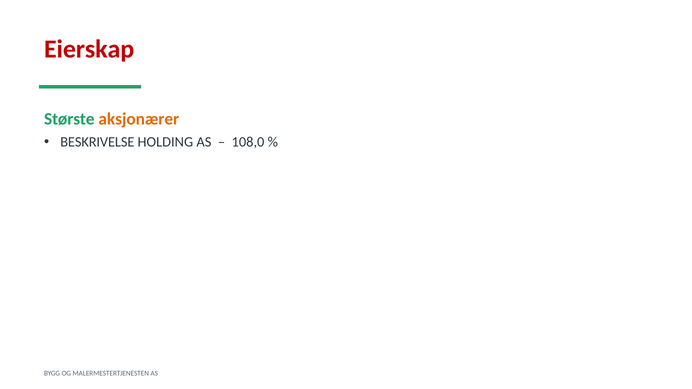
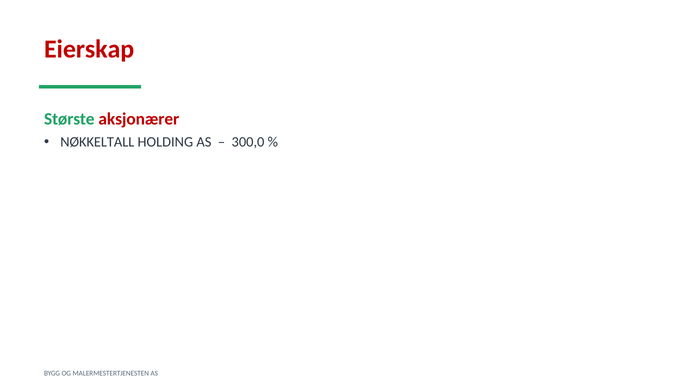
aksjonærer colour: orange -> red (139, 119)
BESKRIVELSE: BESKRIVELSE -> NØKKELTALL (97, 142)
108,0: 108,0 -> 300,0 (248, 142)
